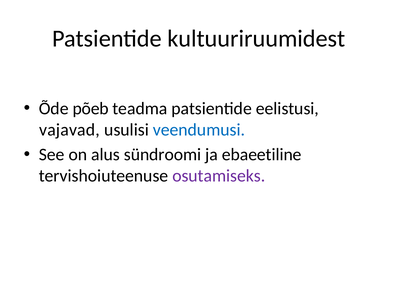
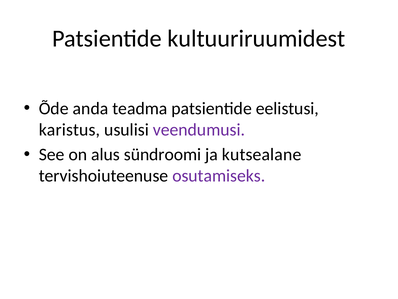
põeb: põeb -> anda (91, 108)
vajavad: vajavad -> karistus (69, 130)
veendumusi colour: blue -> purple (199, 130)
ebaeetiline: ebaeetiline -> kutsealane (262, 154)
